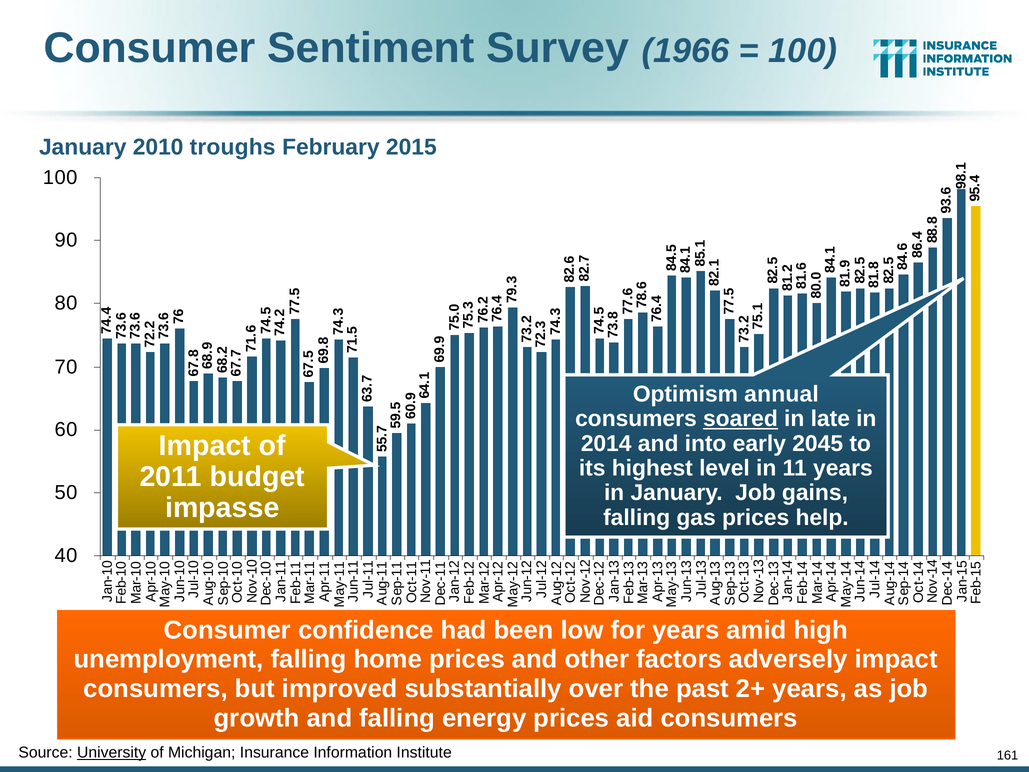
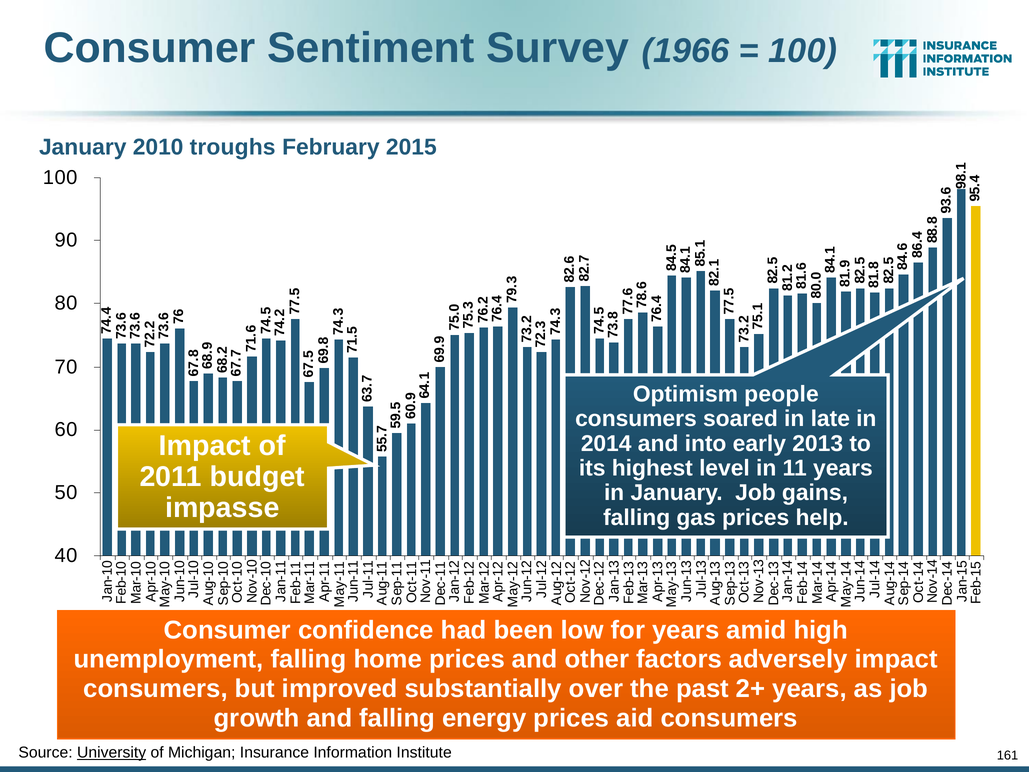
annual: annual -> people (782, 394)
soared underline: present -> none (740, 419)
2045: 2045 -> 2013 (818, 443)
